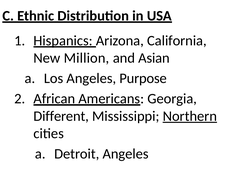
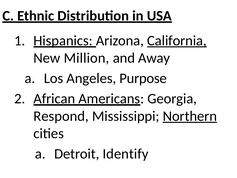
California underline: none -> present (177, 41)
Asian: Asian -> Away (154, 58)
Different: Different -> Respond (61, 116)
Detroit Angeles: Angeles -> Identify (126, 154)
